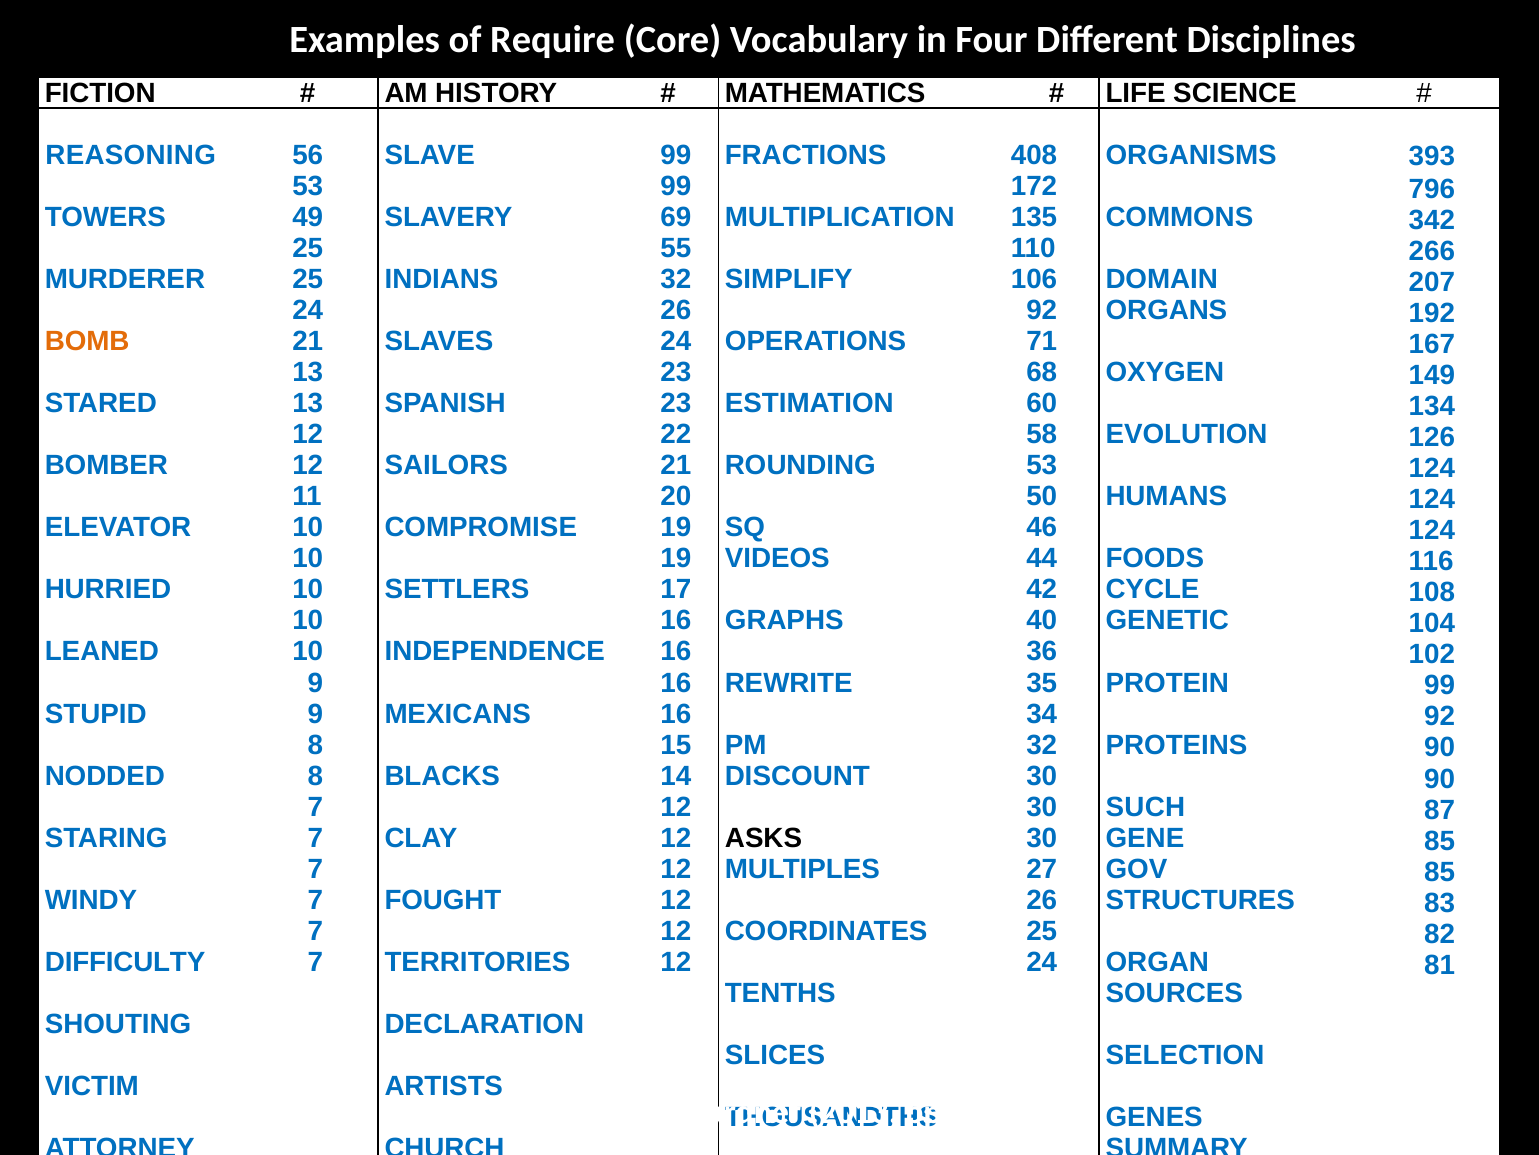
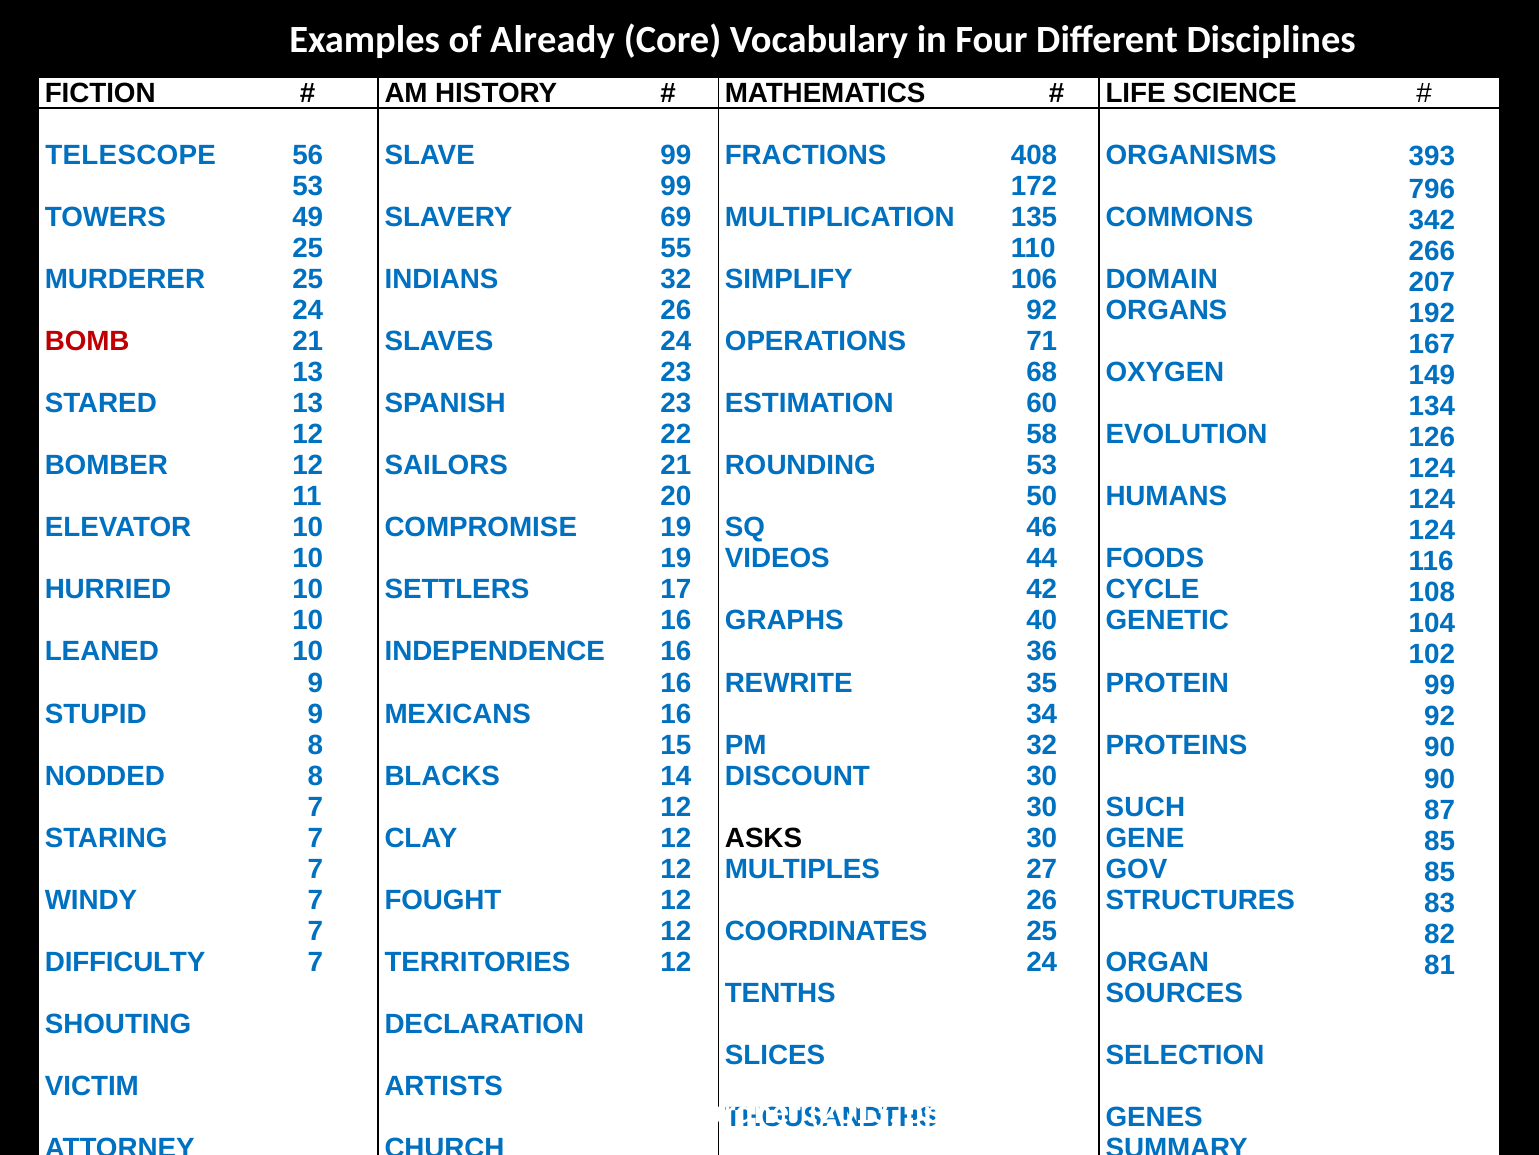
Require: Require -> Already (553, 40)
REASONING: REASONING -> TELESCOPE (131, 155)
BOMB colour: orange -> red (87, 341)
